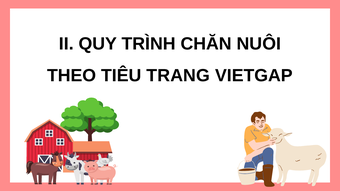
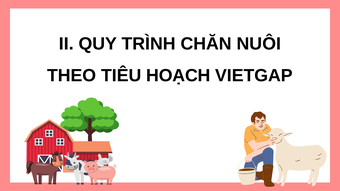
TRANG: TRANG -> HOẠCH (178, 76)
